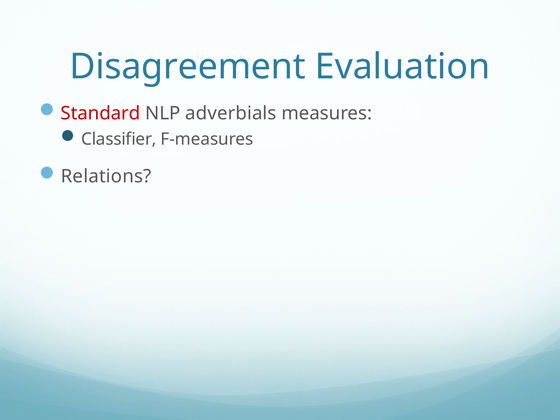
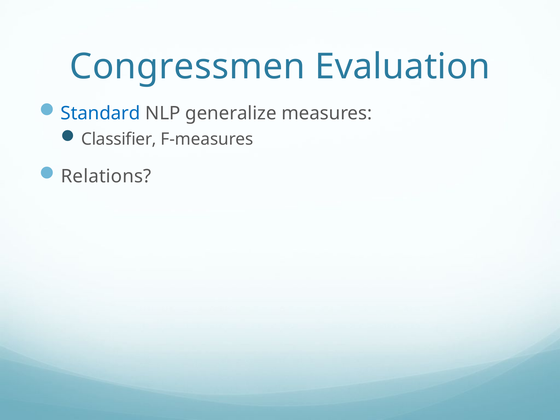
Disagreement: Disagreement -> Congressmen (187, 67)
Standard colour: red -> blue (101, 113)
adverbials: adverbials -> generalize (231, 113)
